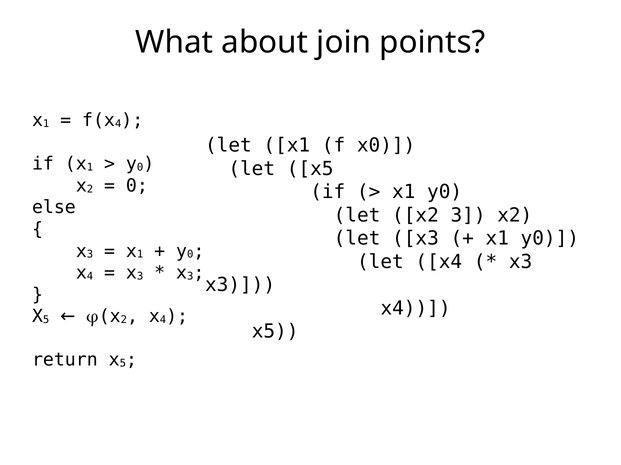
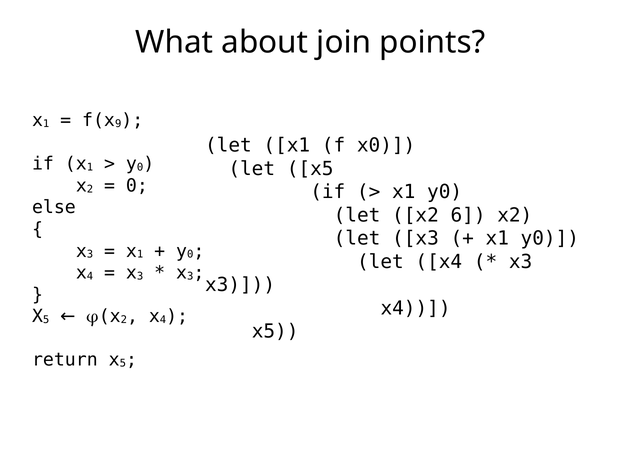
4: 4 -> 9 (118, 124)
x2 3: 3 -> 6 (468, 215)
